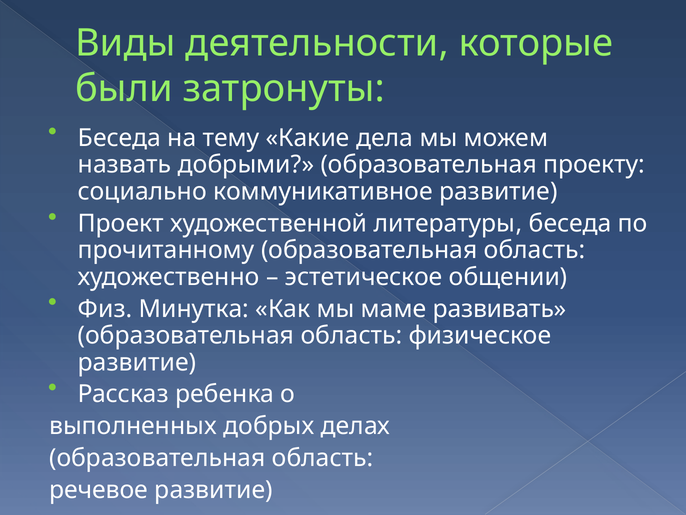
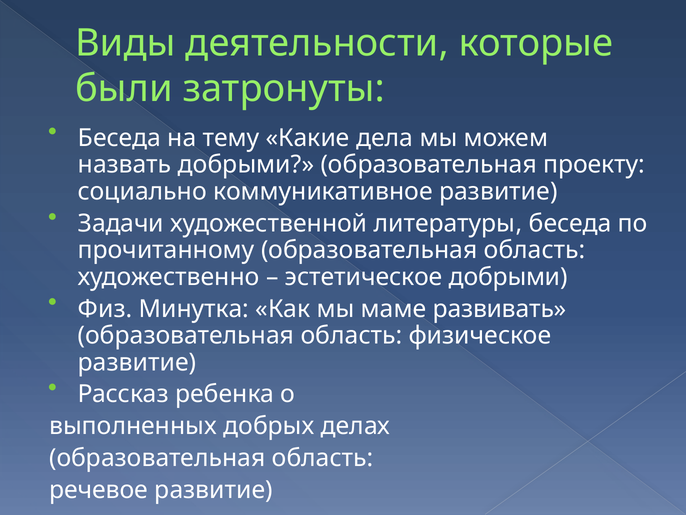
Проект: Проект -> Задачи (121, 223)
эстетическое общении: общении -> добрыми (508, 277)
